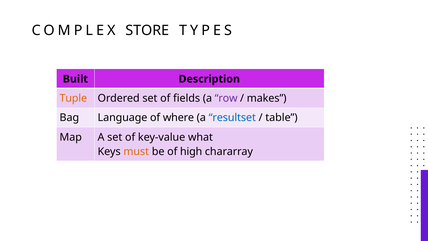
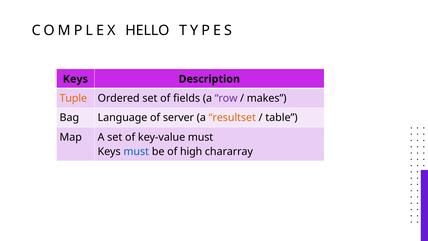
STORE: STORE -> HELLO (147, 30)
Built: Built -> Keys (75, 79)
where: where -> server (178, 118)
resultset colour: blue -> orange (232, 118)
key-value what: what -> must (201, 137)
must colour: orange -> blue (136, 152)
